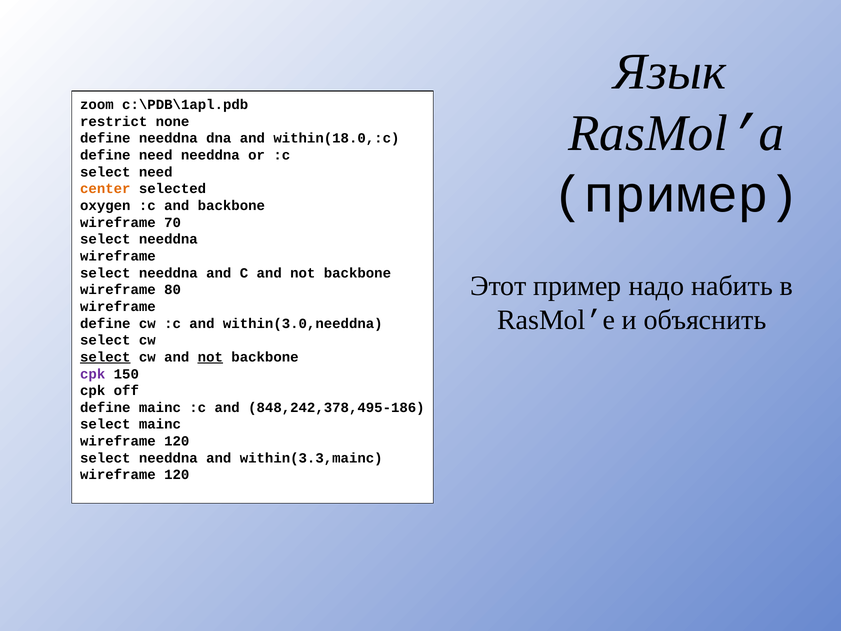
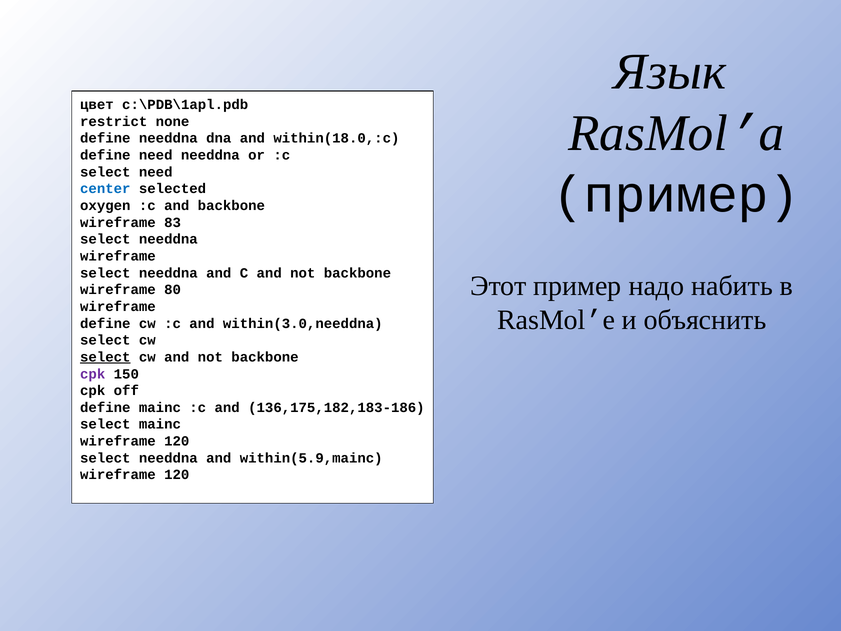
zoom: zoom -> цвет (97, 105)
center colour: orange -> blue (105, 189)
70: 70 -> 83 (173, 222)
not underline: present -> none (210, 357)
848,242,378,495-186: 848,242,378,495-186 -> 136,175,182,183-186 (336, 407)
within(3.3,mainc: within(3.3,mainc -> within(5.9,mainc (311, 458)
